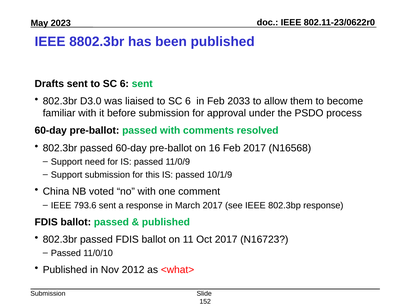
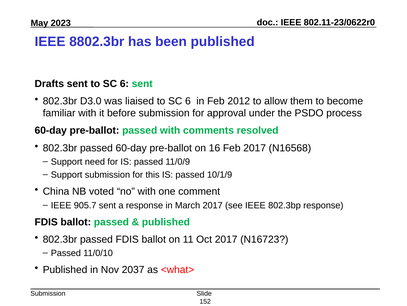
2033: 2033 -> 2012 (239, 101)
793.6: 793.6 -> 905.7 (85, 205)
2012: 2012 -> 2037 (133, 269)
